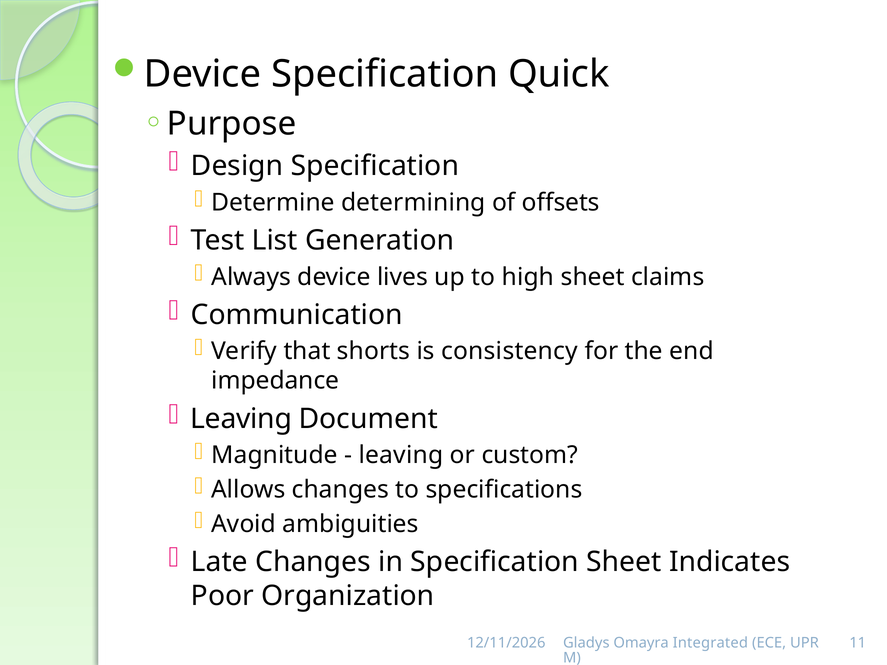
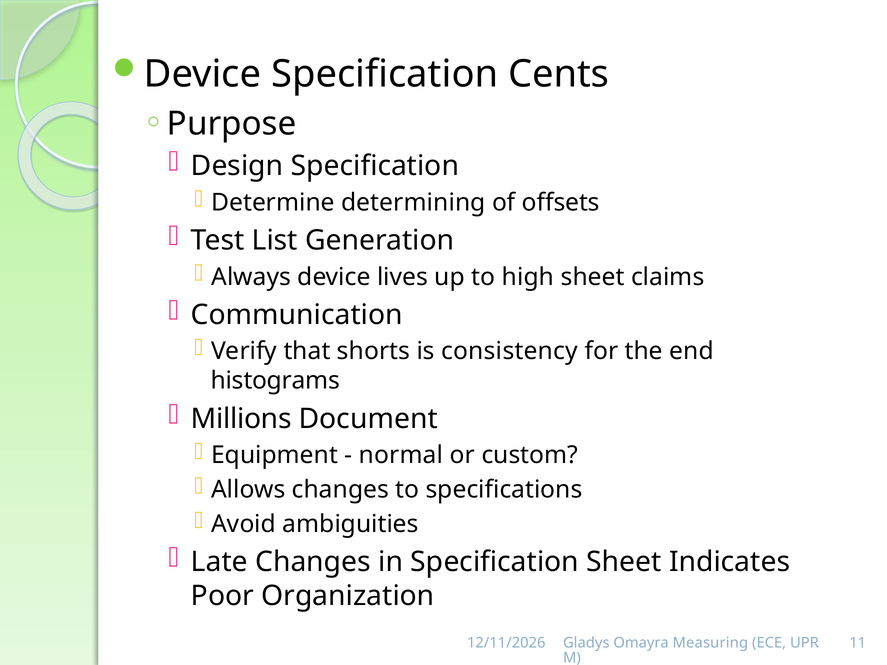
Quick: Quick -> Cents (559, 74)
impedance: impedance -> histograms (275, 381)
Leaving: Leaving -> Millions (241, 419)
Magnitude: Magnitude -> Equipment (275, 455)
leaving: leaving -> normal (401, 455)
Integrated: Integrated -> Measuring (710, 643)
